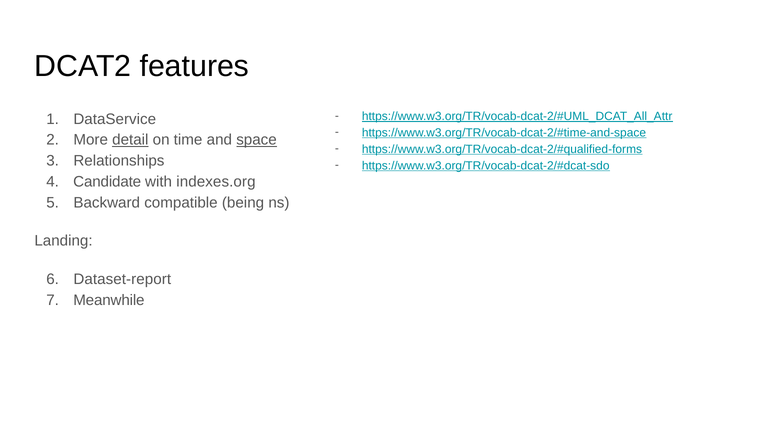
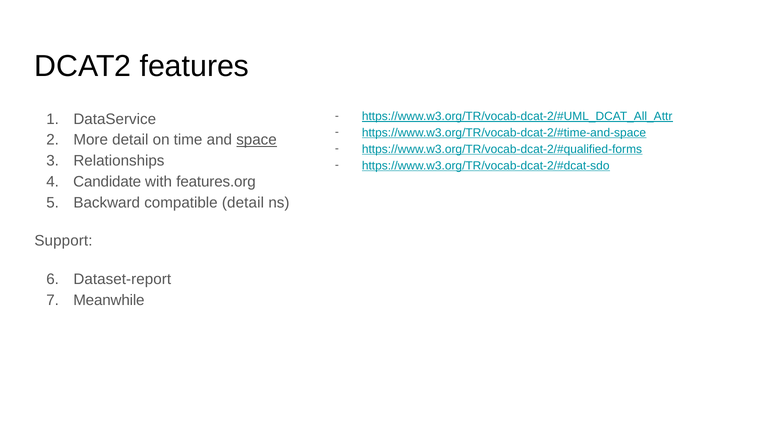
detail underline: present -> none (130, 140)
indexes.org: indexes.org -> features.org (216, 182)
compatible being: being -> detail (243, 203)
Landing: Landing -> Support (63, 241)
